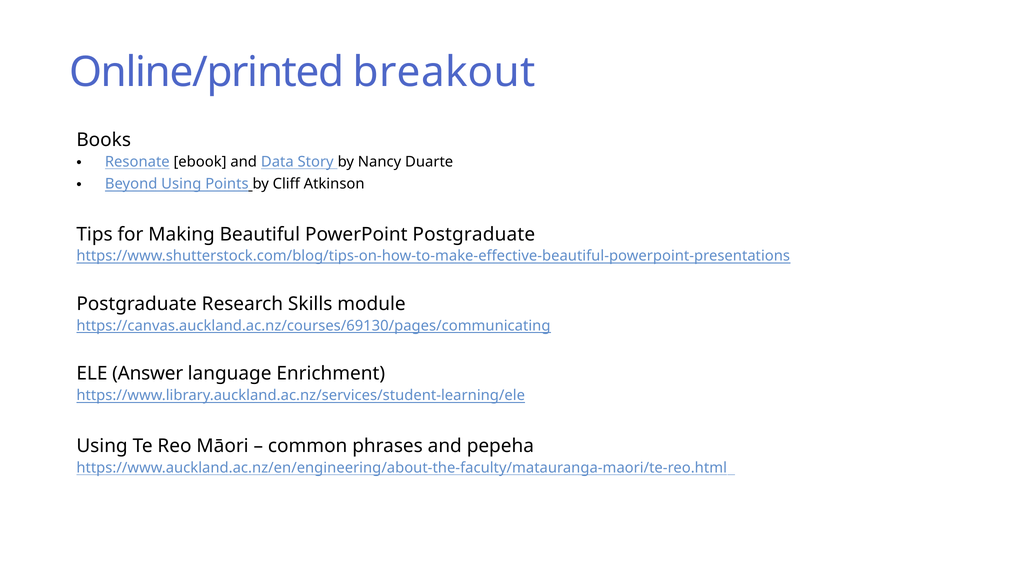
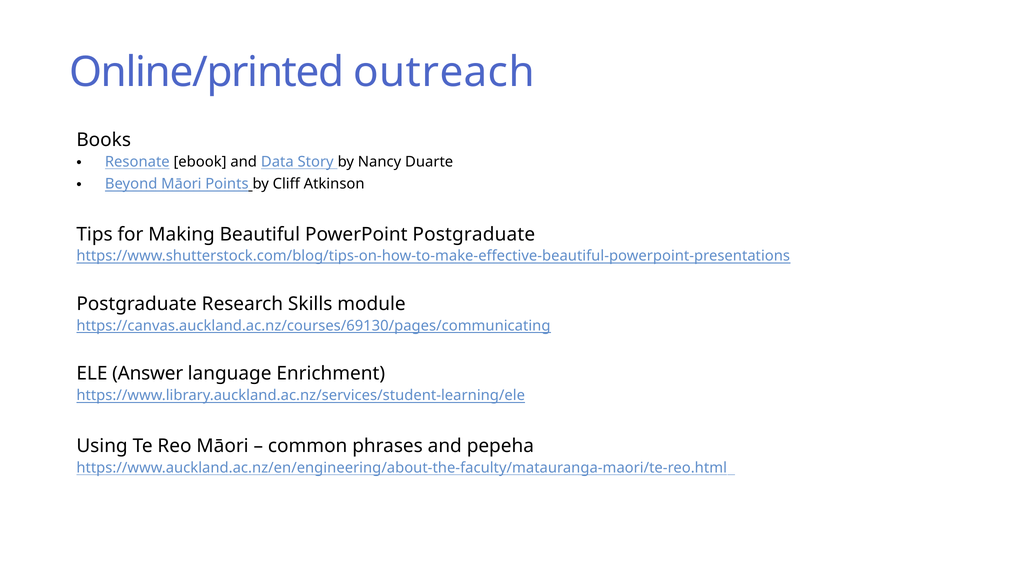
breakout: breakout -> outreach (444, 72)
Beyond Using: Using -> Māori (181, 184)
